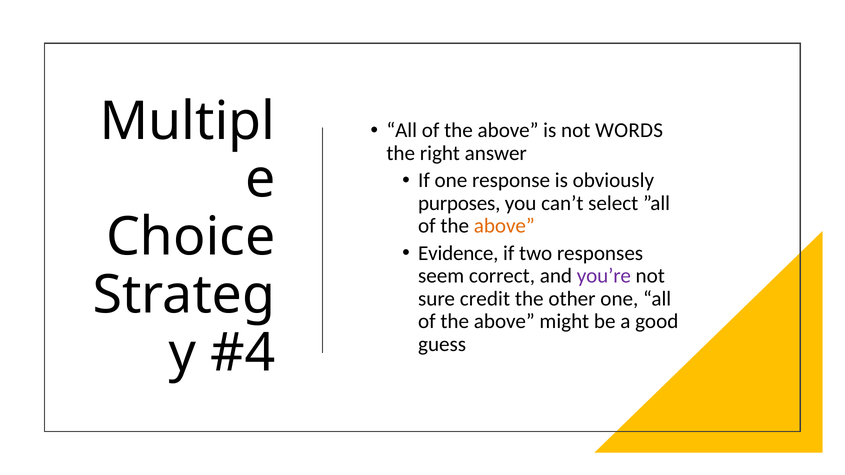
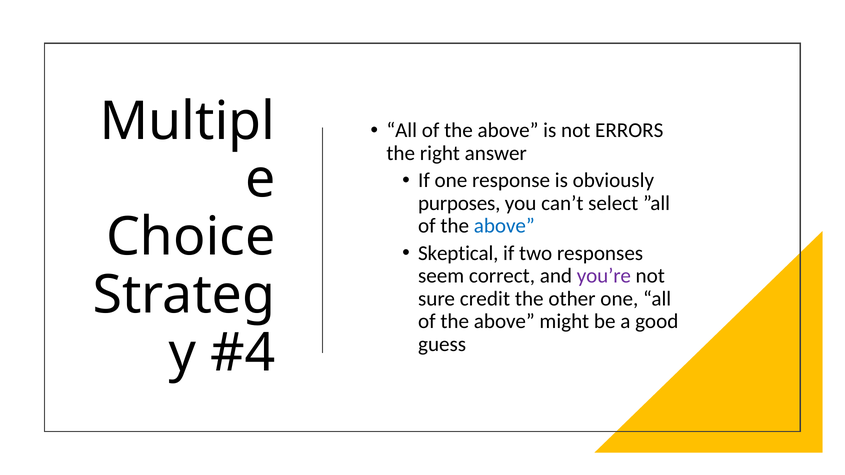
WORDS: WORDS -> ERRORS (629, 131)
above colour: orange -> blue (504, 226)
Evidence: Evidence -> Skeptical (458, 253)
